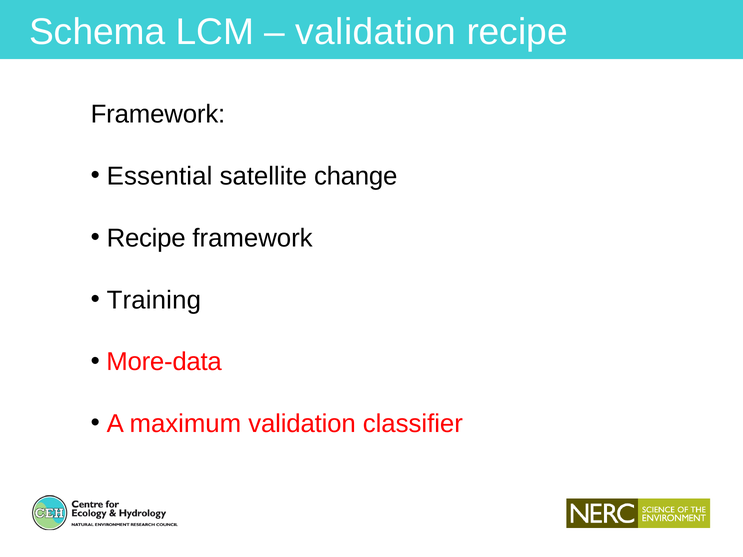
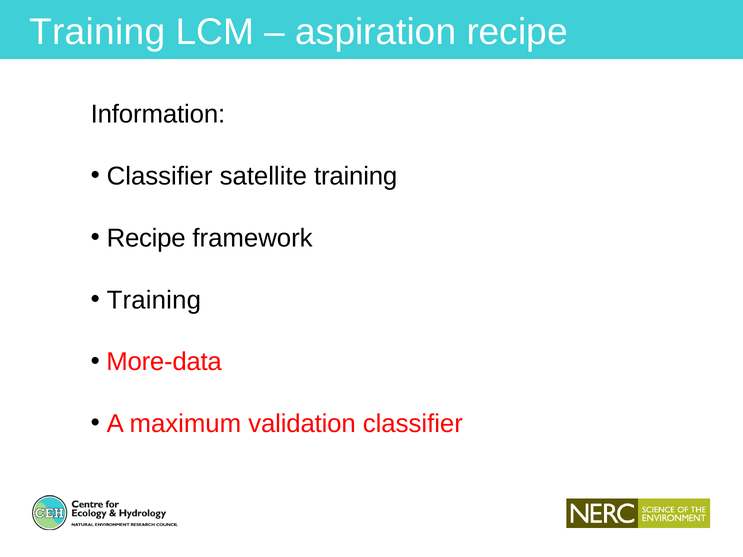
Schema: Schema -> Training (97, 32)
validation: validation -> aspiration (376, 32)
Framework: Framework -> Information (158, 115)
Essential: Essential -> Classifier (160, 176)
satellite change: change -> training (356, 176)
